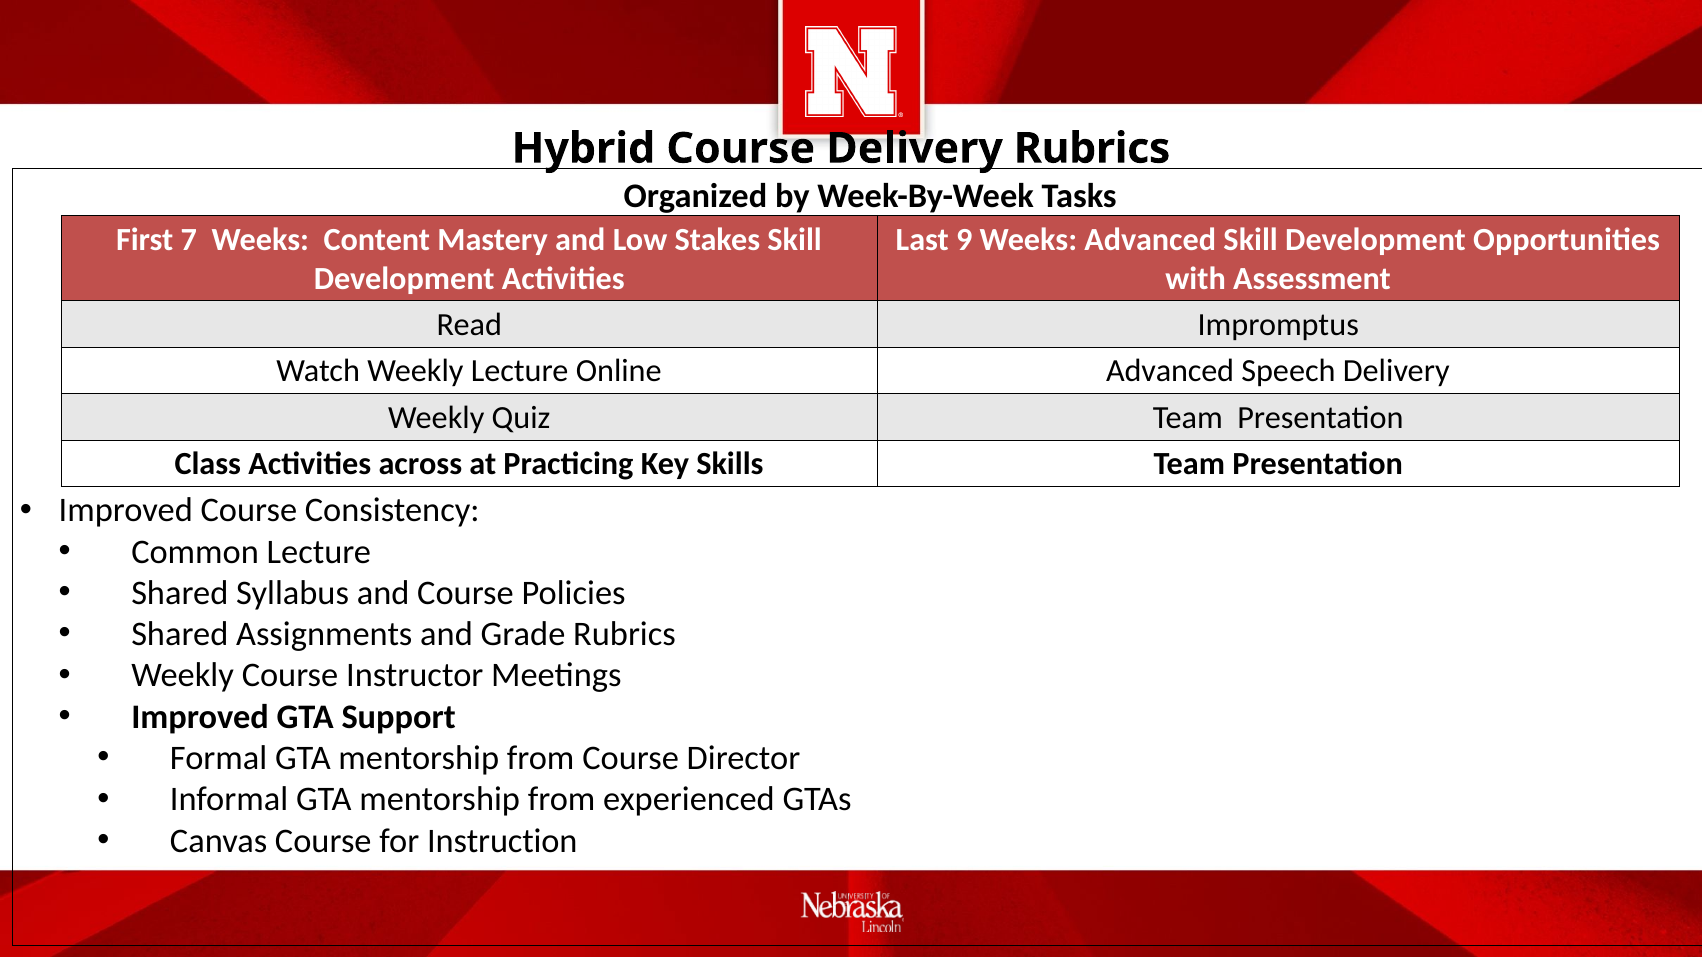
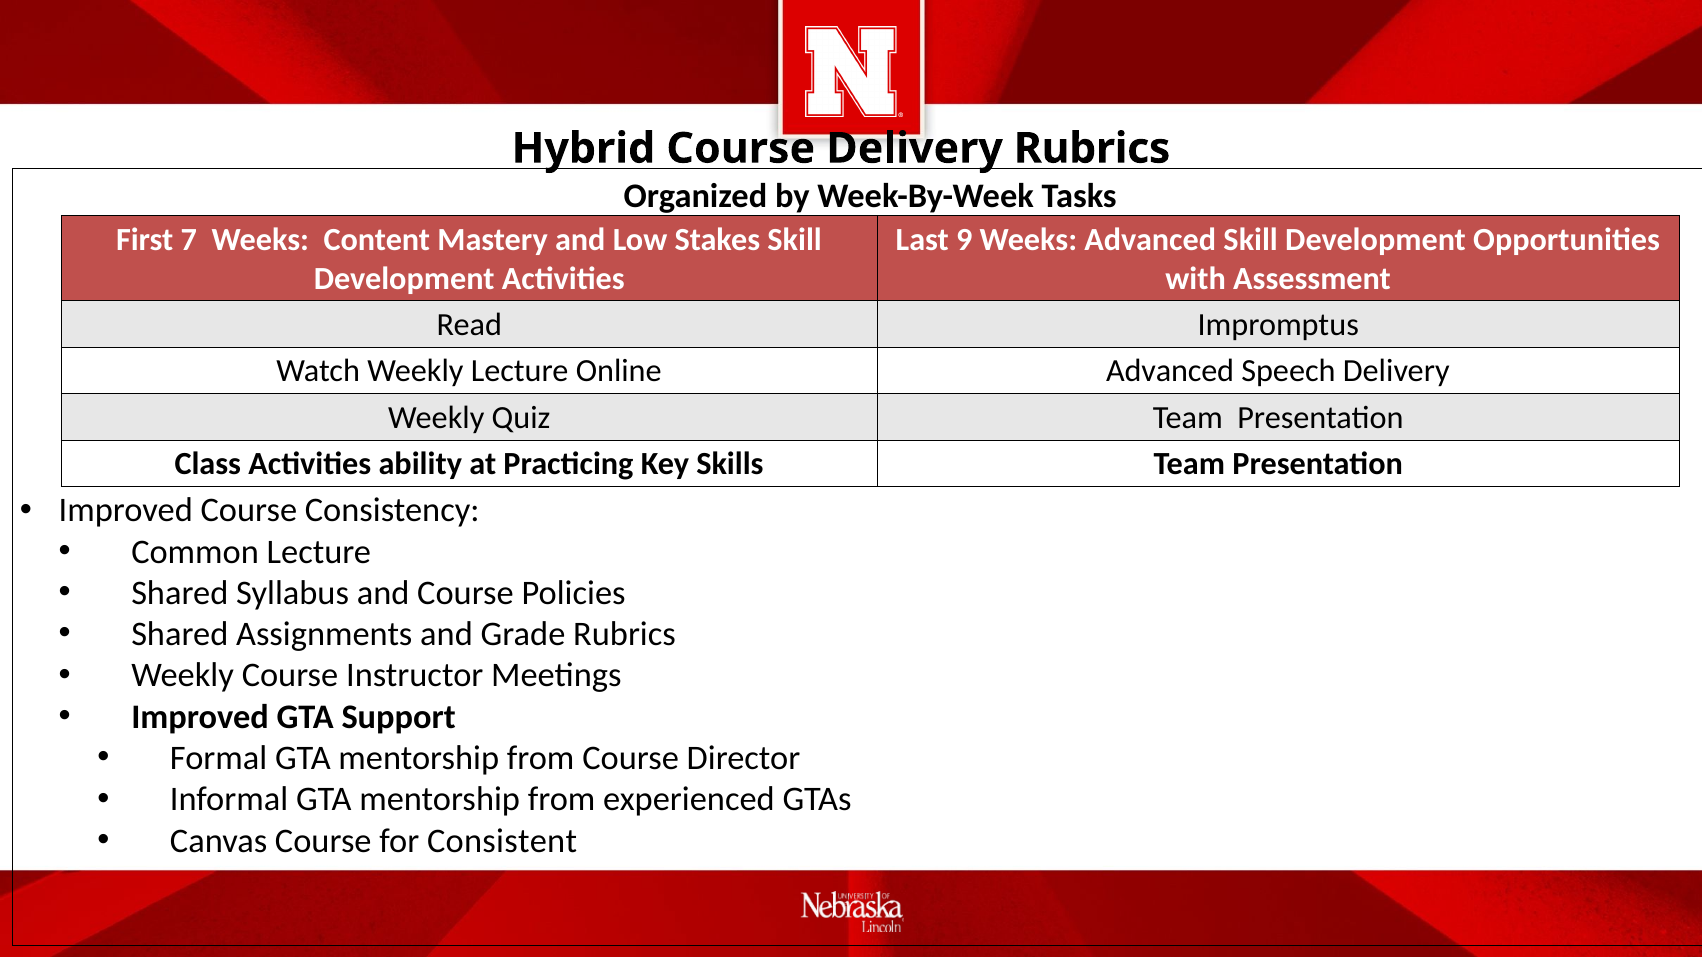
across: across -> ability (420, 464)
Instruction: Instruction -> Consistent (502, 841)
